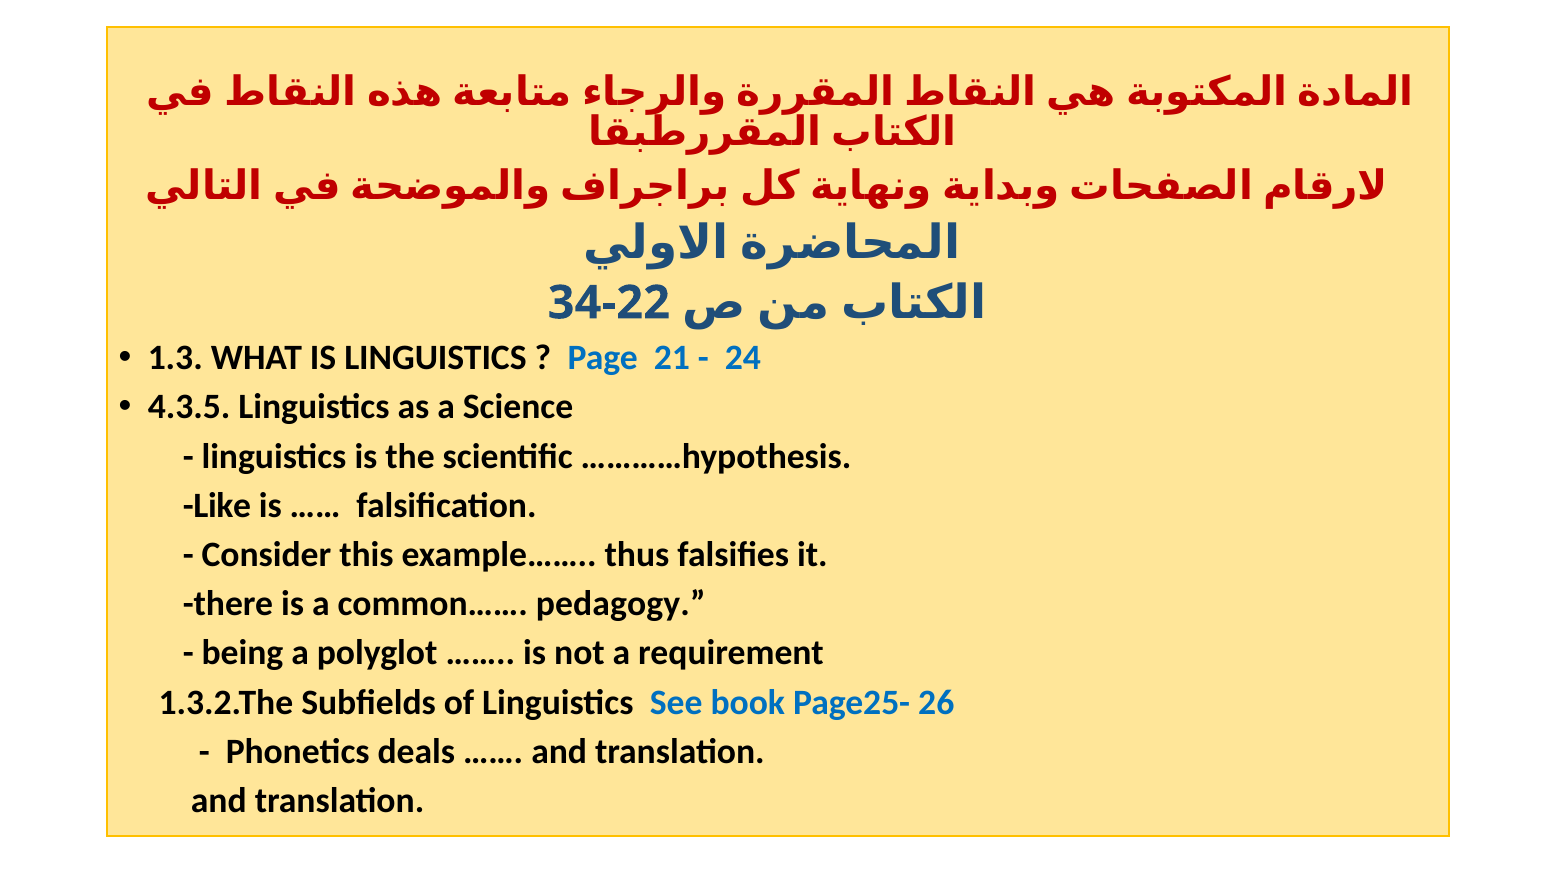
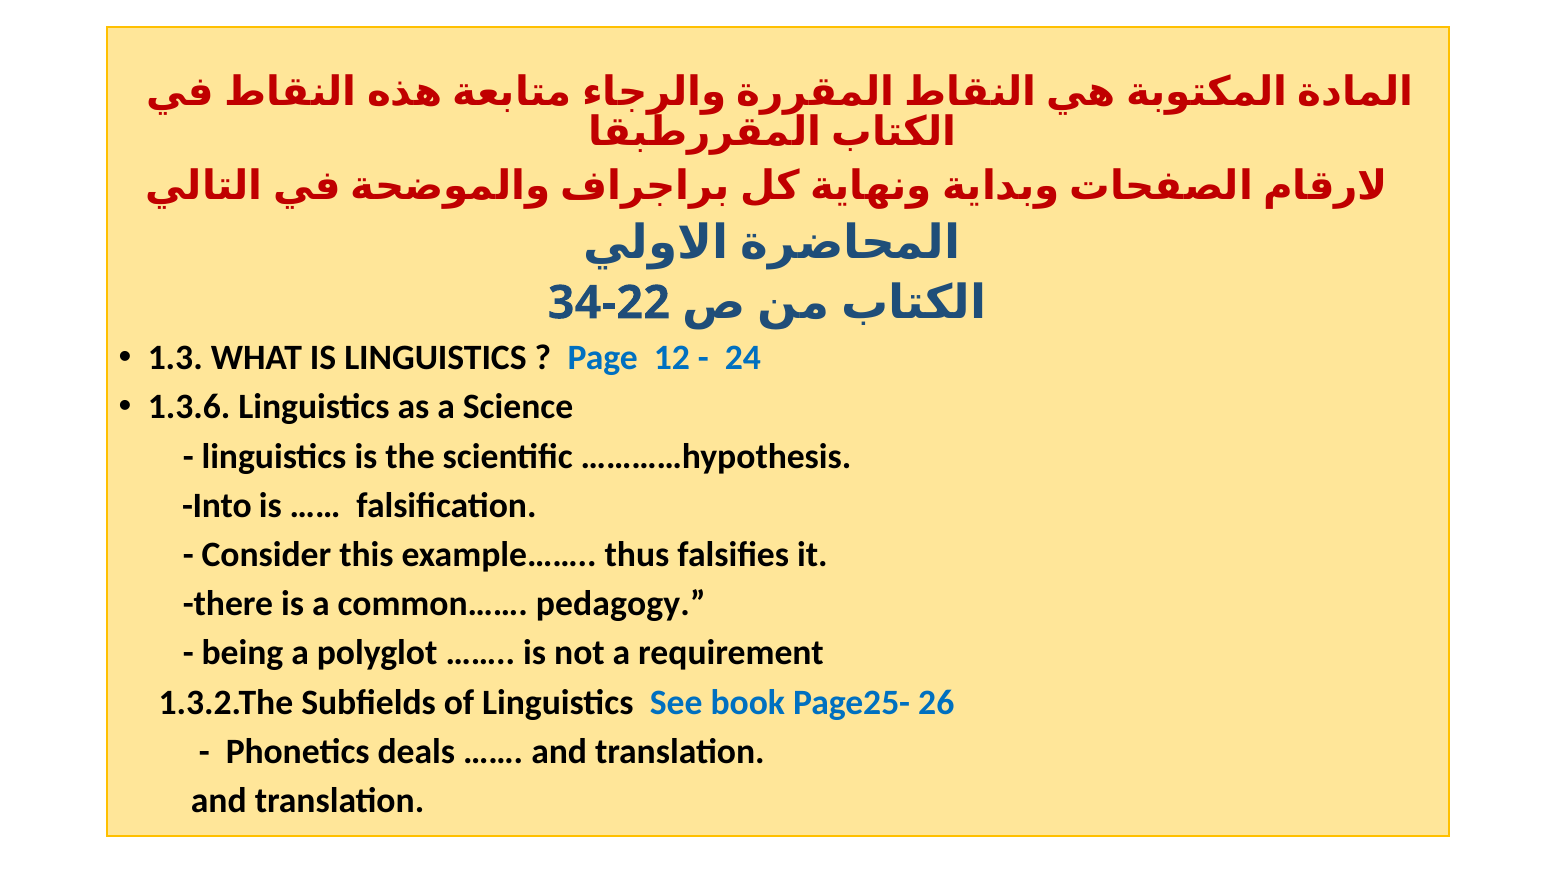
21: 21 -> 12 (672, 358)
4.3.5: 4.3.5 -> 1.3.6 (189, 407)
Like: Like -> Into (217, 506)
